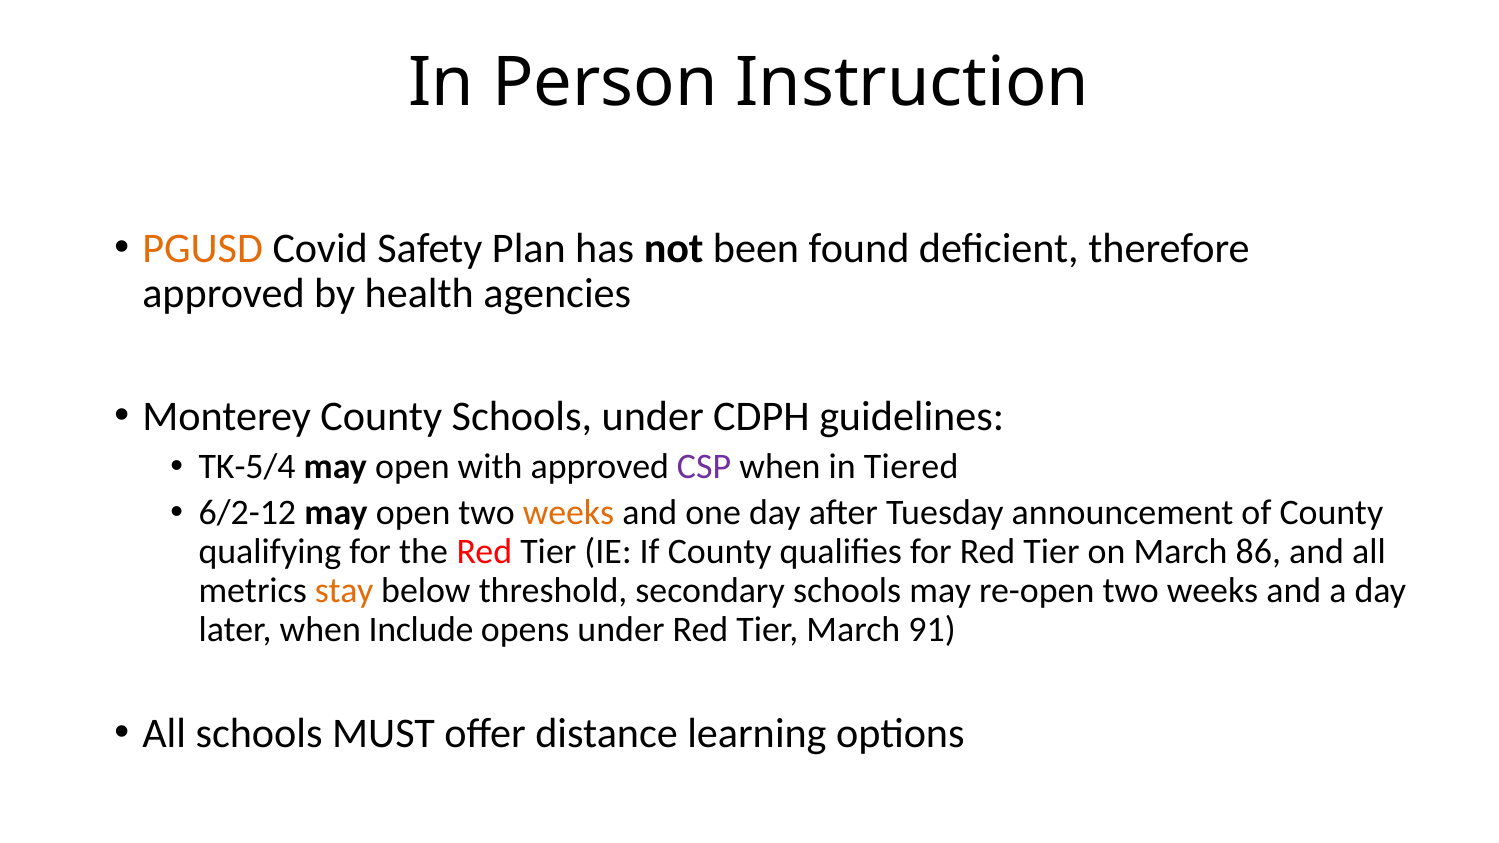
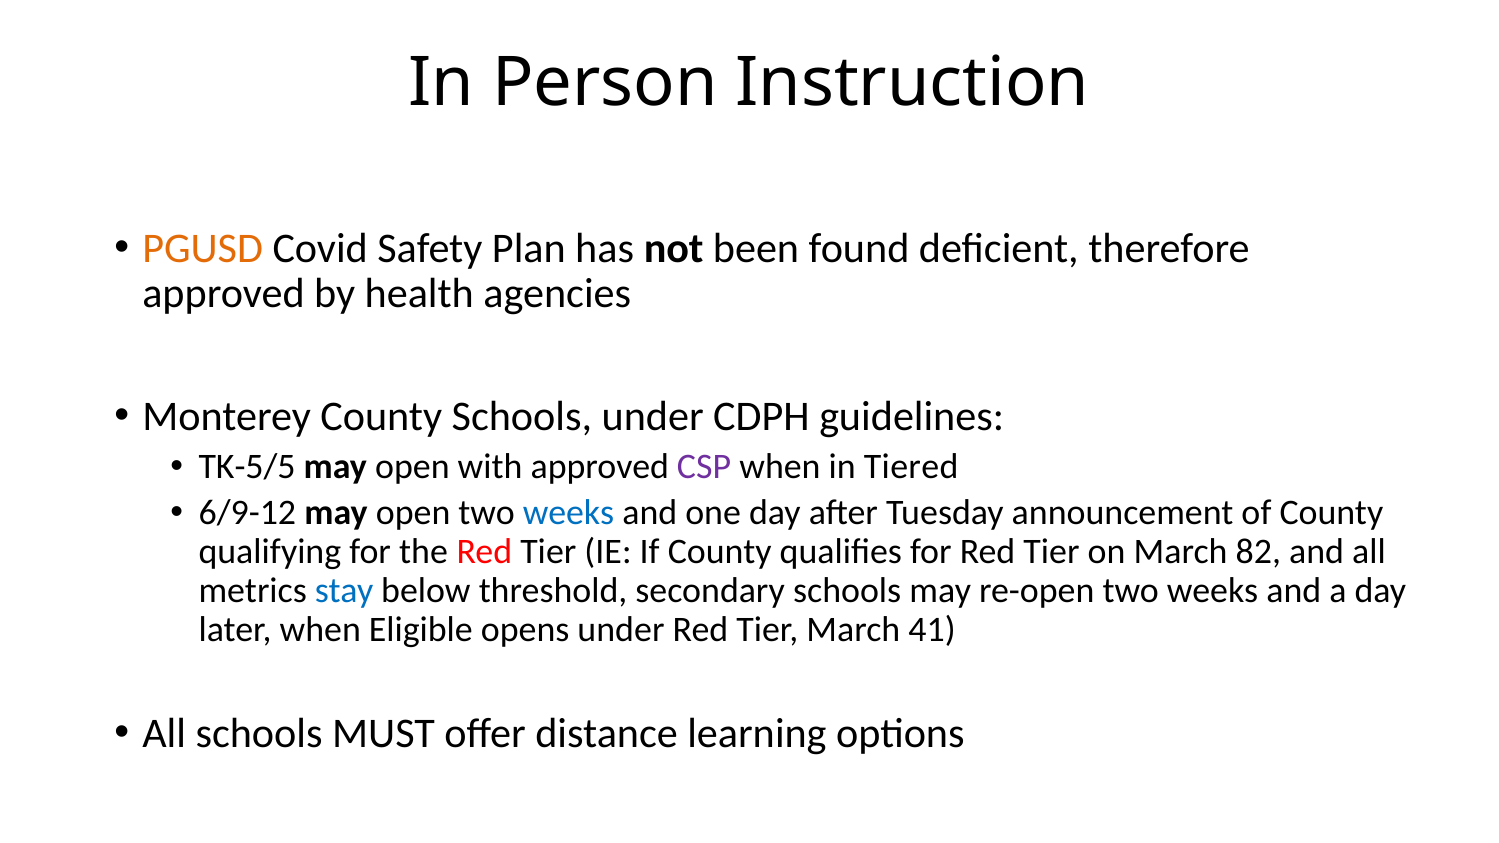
TK-5/4: TK-5/4 -> TK-5/5 (247, 466)
6/2-12: 6/2-12 -> 6/9-12 (247, 513)
weeks colour: orange -> blue (569, 513)
86: 86 -> 82 (1258, 552)
stay colour: orange -> blue (344, 591)
Include: Include -> Eligible (421, 629)
91: 91 -> 41 (932, 629)
